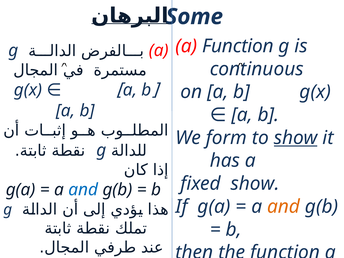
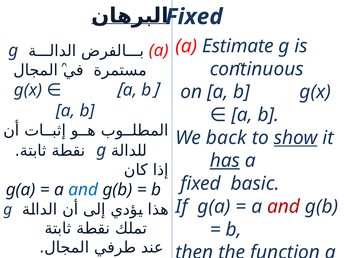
Some: Some -> Fixed (194, 17)
a Function: Function -> Estimate (238, 46)
form: form -> back (226, 138)
has underline: none -> present (225, 161)
fixed show: show -> basic (255, 184)
and colour: orange -> red (284, 207)
